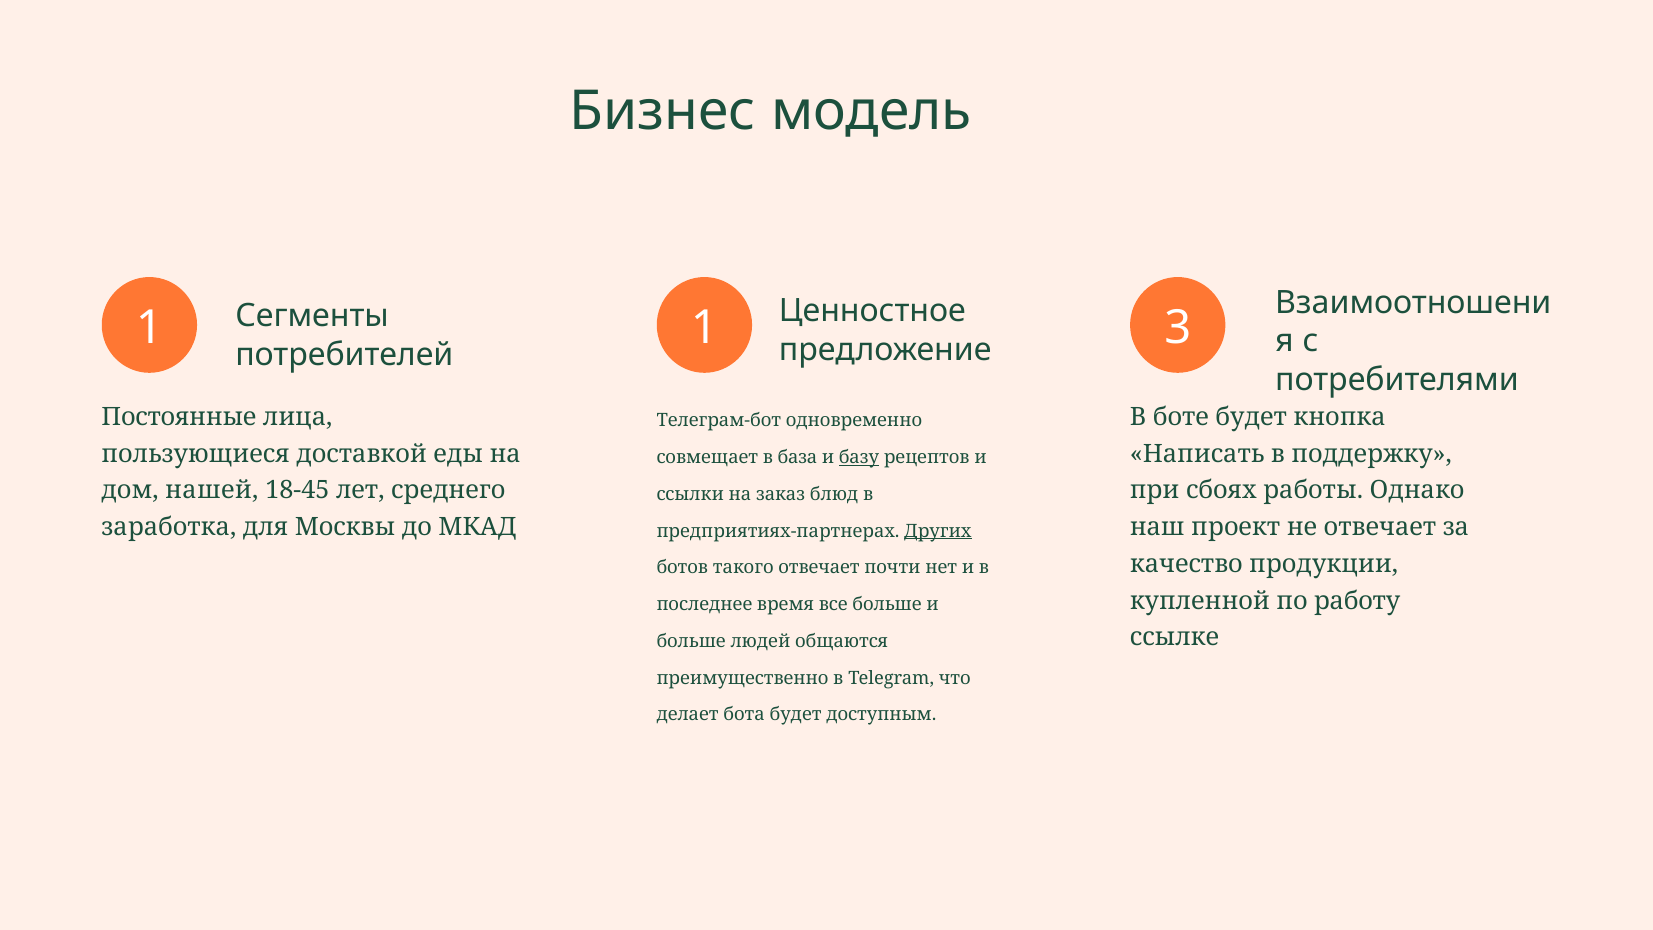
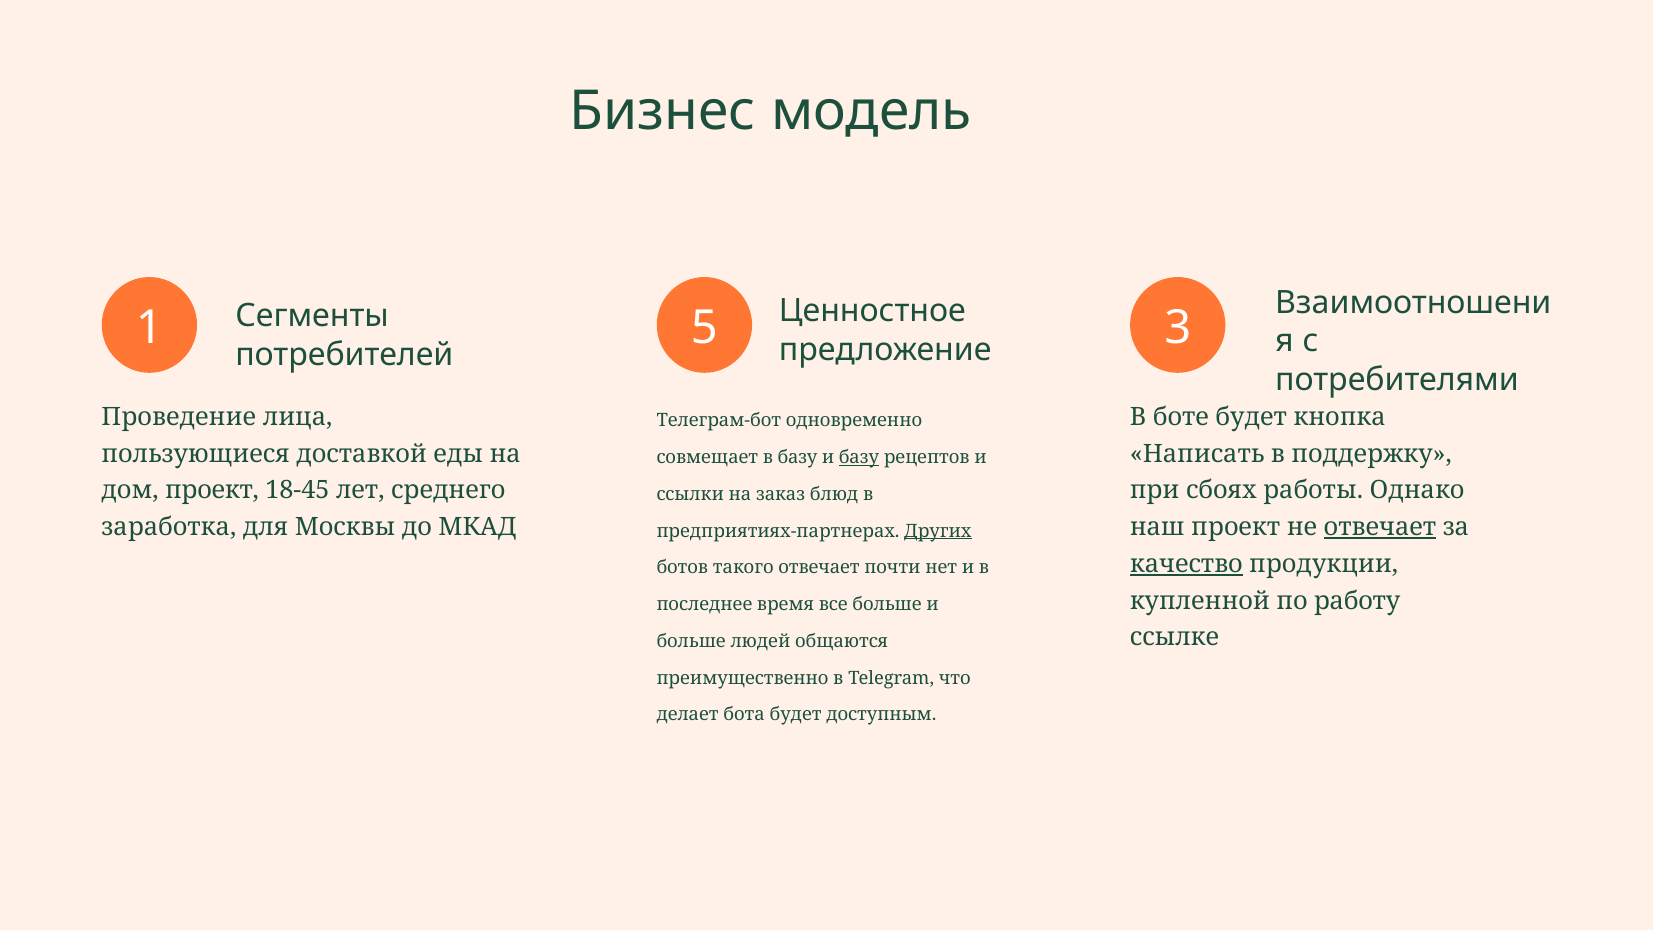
1 1: 1 -> 5 (704, 328)
Постоянные: Постоянные -> Проведение (179, 417)
в база: база -> базу (798, 457)
дом нашей: нашей -> проект (212, 490)
отвечает underline: none -> present (1380, 527)
качество underline: none -> present (1186, 564)
